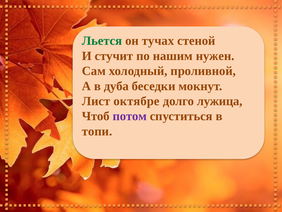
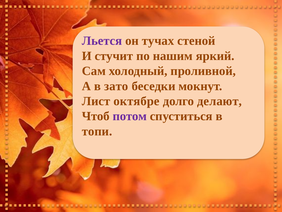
Льется colour: green -> purple (102, 41)
нужен: нужен -> яркий (215, 56)
дуба: дуба -> зато (116, 86)
лужица: лужица -> делают (220, 101)
